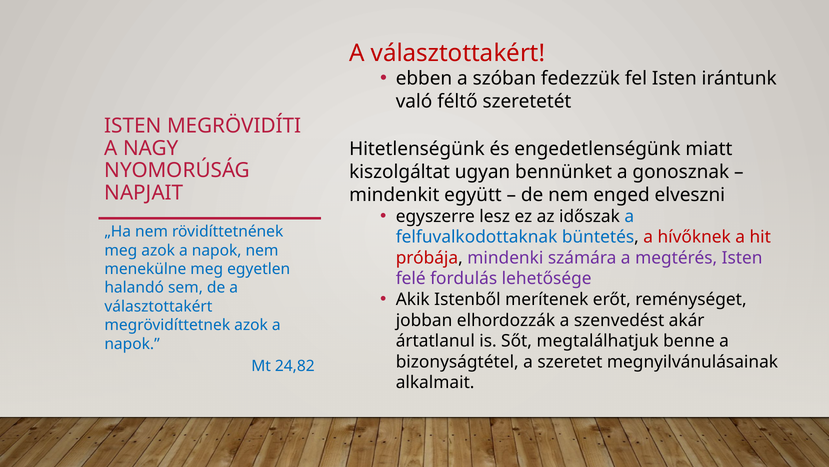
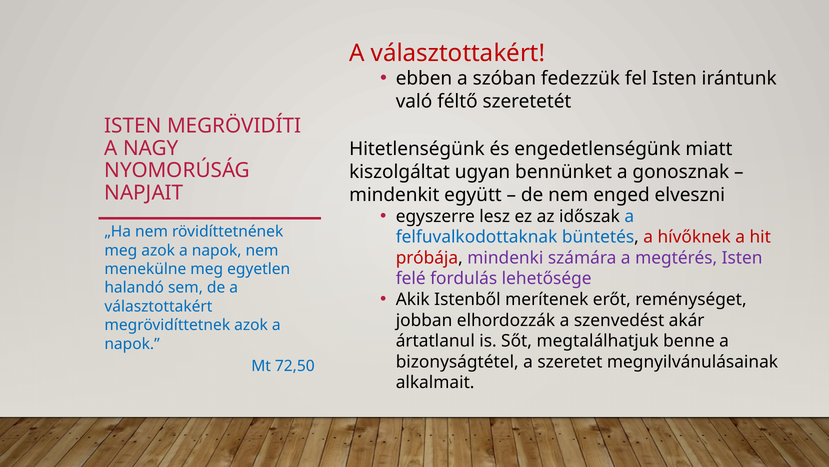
24,82: 24,82 -> 72,50 (295, 366)
